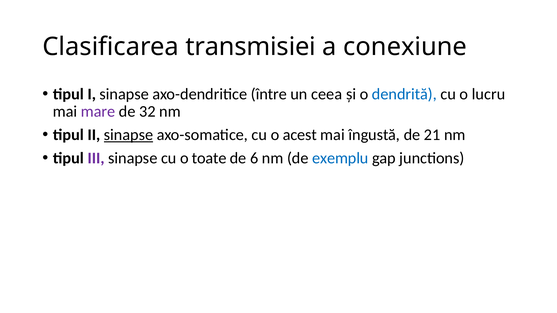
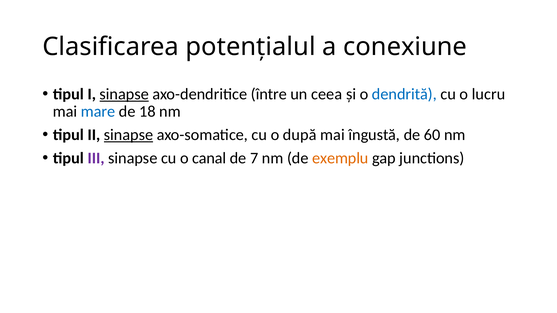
transmisiei: transmisiei -> potențialul (251, 47)
sinapse underline: none -> present (124, 94)
mare colour: purple -> blue (98, 112)
32: 32 -> 18 (147, 112)
acest: acest -> după (300, 135)
21: 21 -> 60 (432, 135)
toate: toate -> canal (209, 158)
6: 6 -> 7 (254, 158)
exemplu colour: blue -> orange (340, 158)
